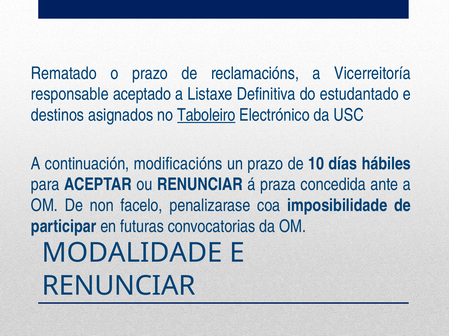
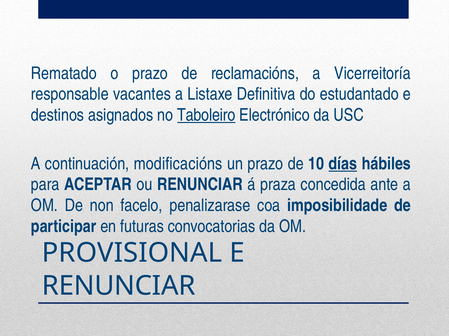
aceptado: aceptado -> vacantes (142, 94)
días underline: none -> present (343, 164)
MODALIDADE: MODALIDADE -> PROVISIONAL (132, 253)
